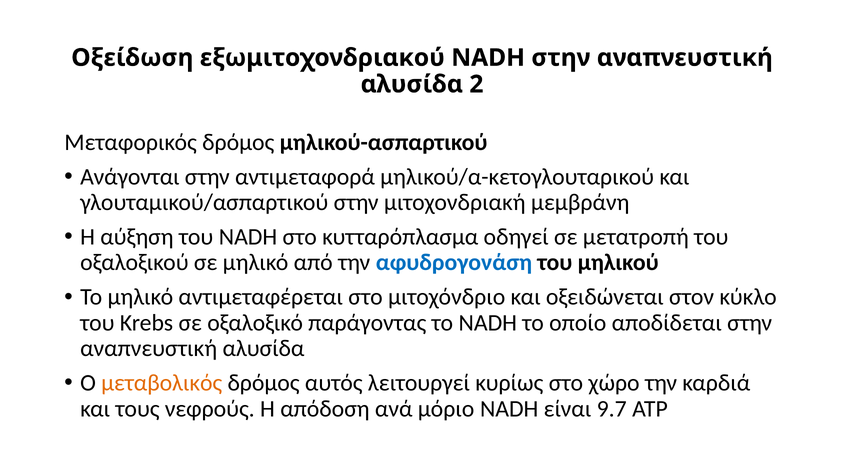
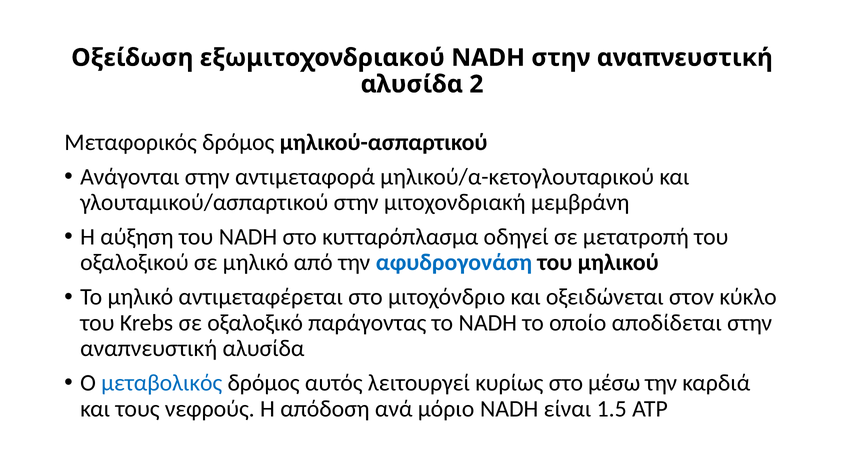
μεταβολικός colour: orange -> blue (162, 383)
χώρο: χώρο -> μέσω (614, 383)
9.7: 9.7 -> 1.5 (612, 408)
